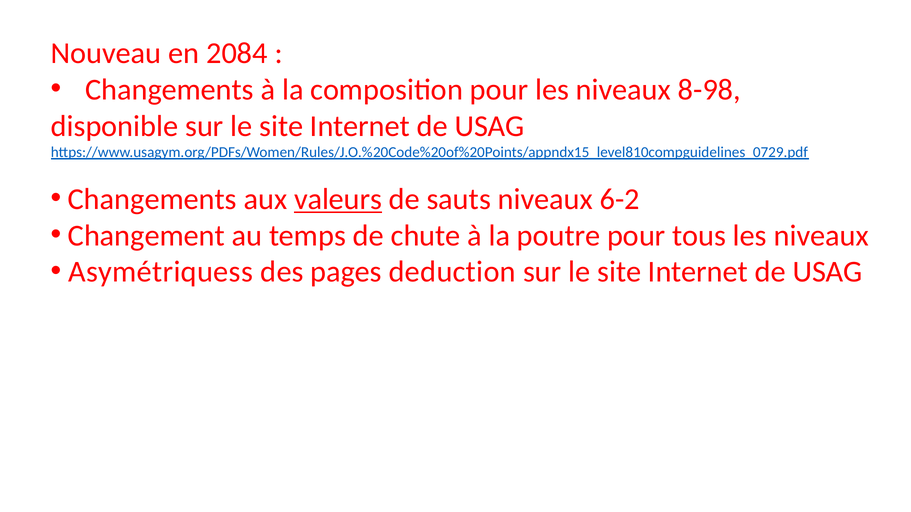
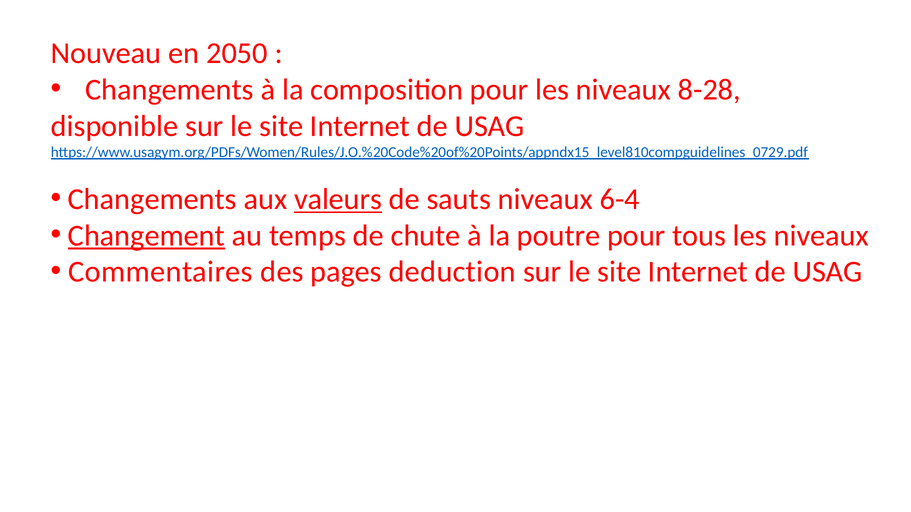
2084: 2084 -> 2050 (237, 53)
8-98: 8-98 -> 8-28 (709, 90)
6-2: 6-2 -> 6-4 (620, 199)
Changement underline: none -> present (146, 236)
Asymétriquess: Asymétriquess -> Commentaires (161, 272)
